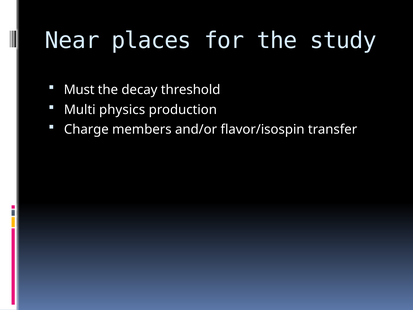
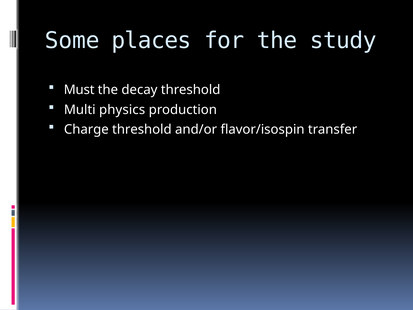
Near: Near -> Some (72, 41)
Charge members: members -> threshold (142, 129)
